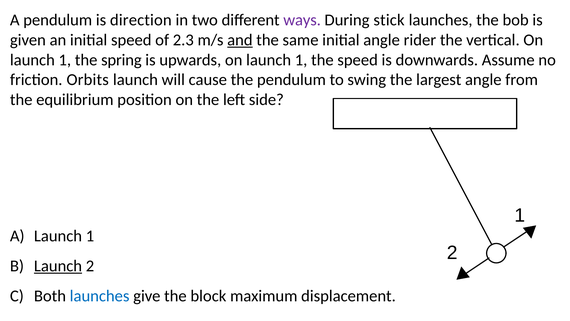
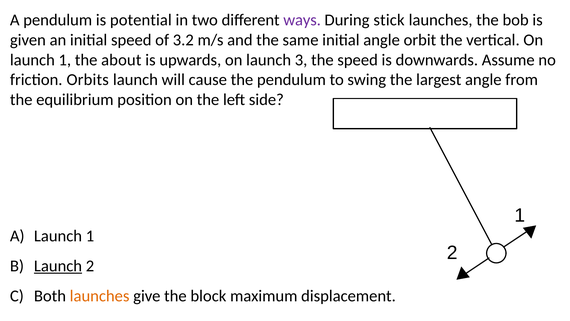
direction: direction -> potential (141, 20)
2.3: 2.3 -> 3.2 (183, 40)
and underline: present -> none (240, 40)
rider: rider -> orbit (420, 40)
spring: spring -> about (121, 60)
upwards on launch 1: 1 -> 3 (301, 60)
launches colour: blue -> orange (100, 296)
